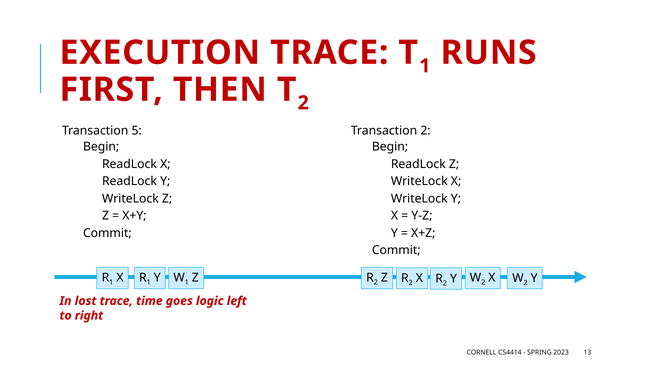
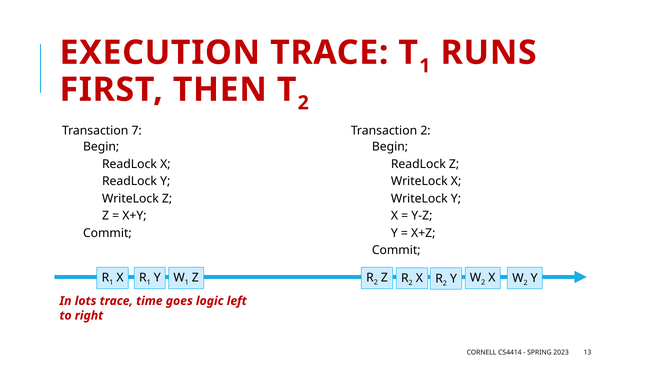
5: 5 -> 7 (137, 131)
lost: lost -> lots (86, 301)
